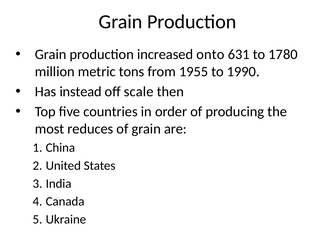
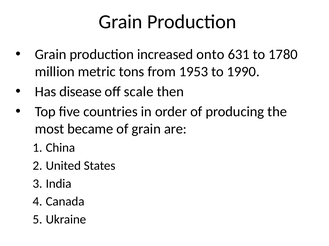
1955: 1955 -> 1953 (194, 72)
instead: instead -> disease (81, 92)
reduces: reduces -> became (90, 129)
